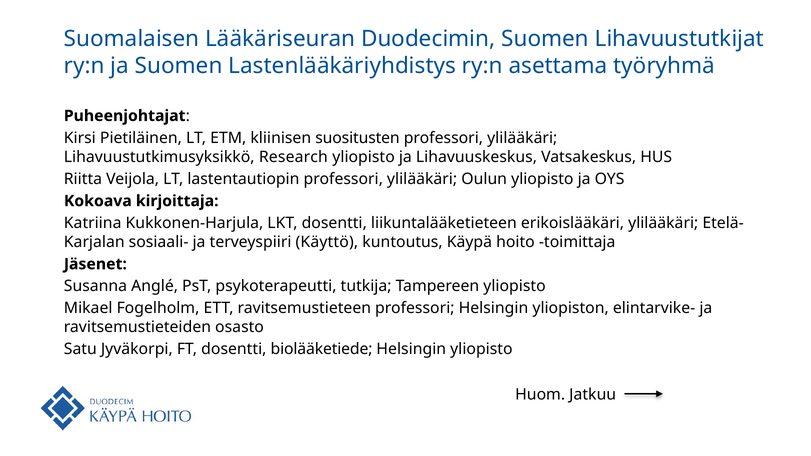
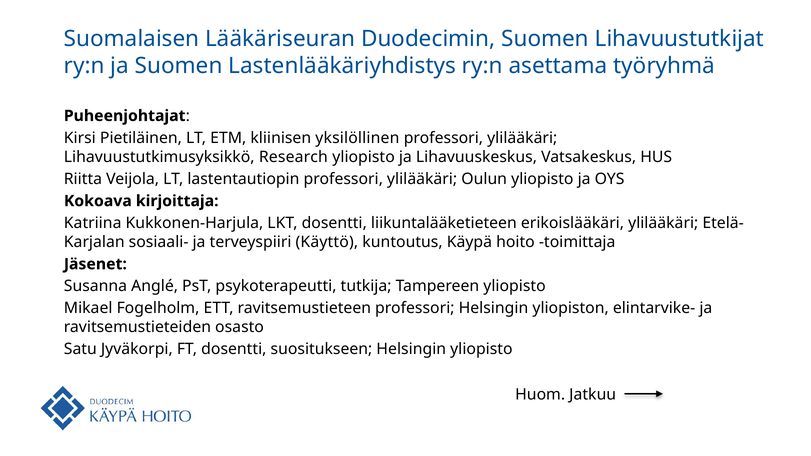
suositusten: suositusten -> yksilöllinen (357, 138)
biolääketiede: biolääketiede -> suositukseen (321, 349)
